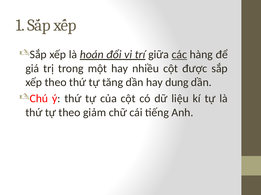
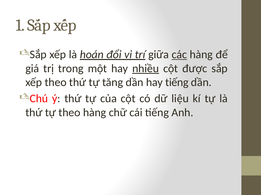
nhiều underline: none -> present (146, 69)
hay dung: dung -> tiếng (177, 83)
theo giảm: giảm -> hàng (95, 113)
